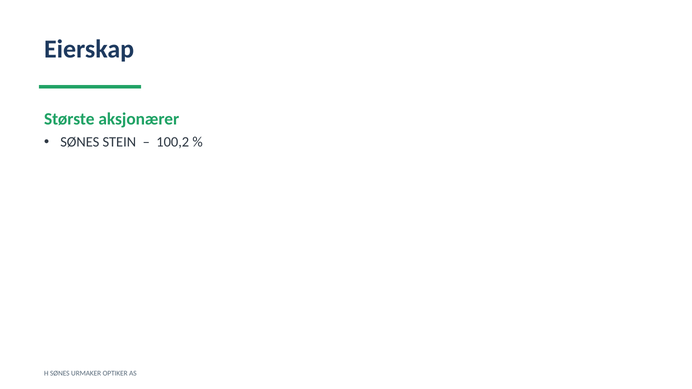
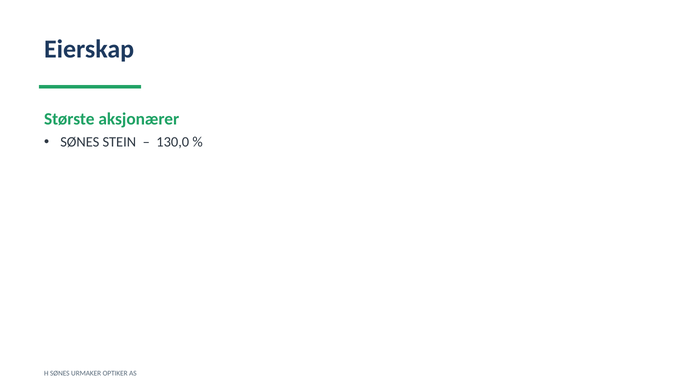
100,2: 100,2 -> 130,0 (173, 142)
